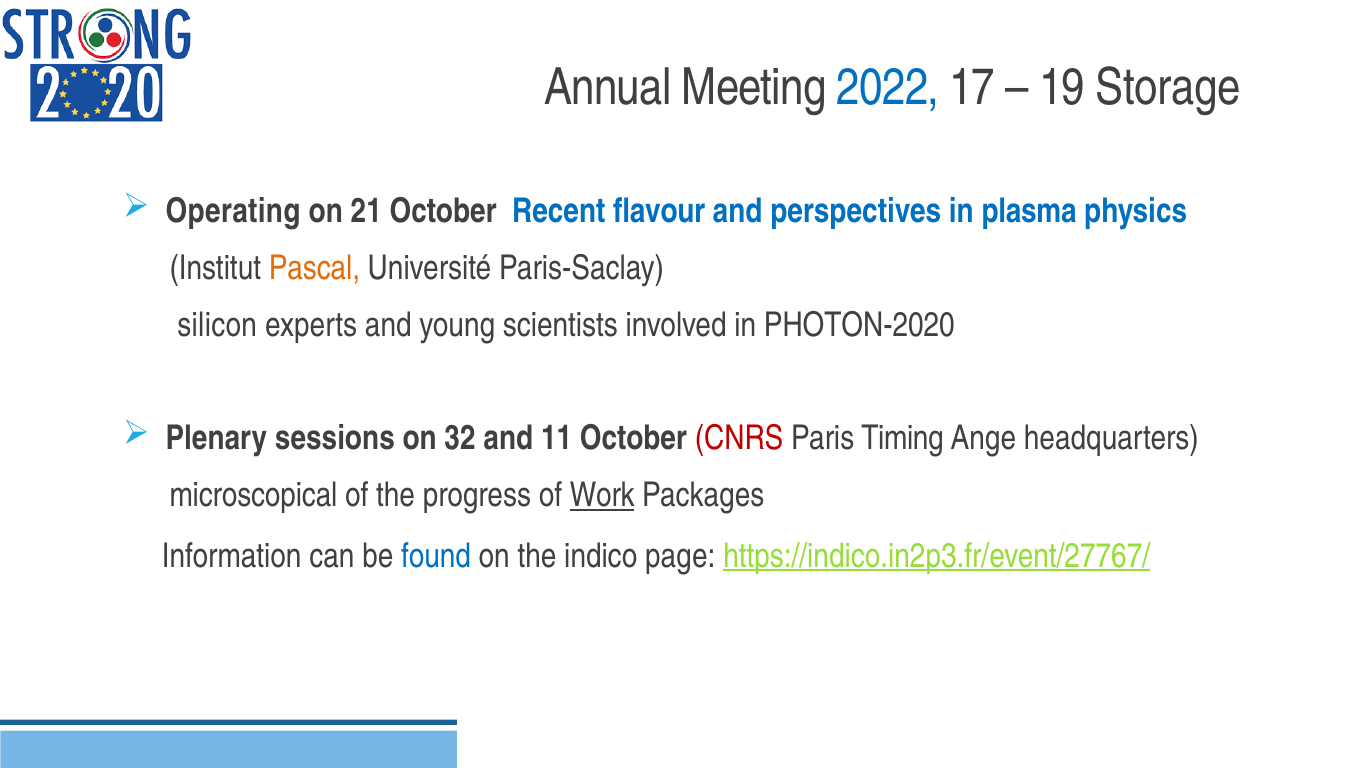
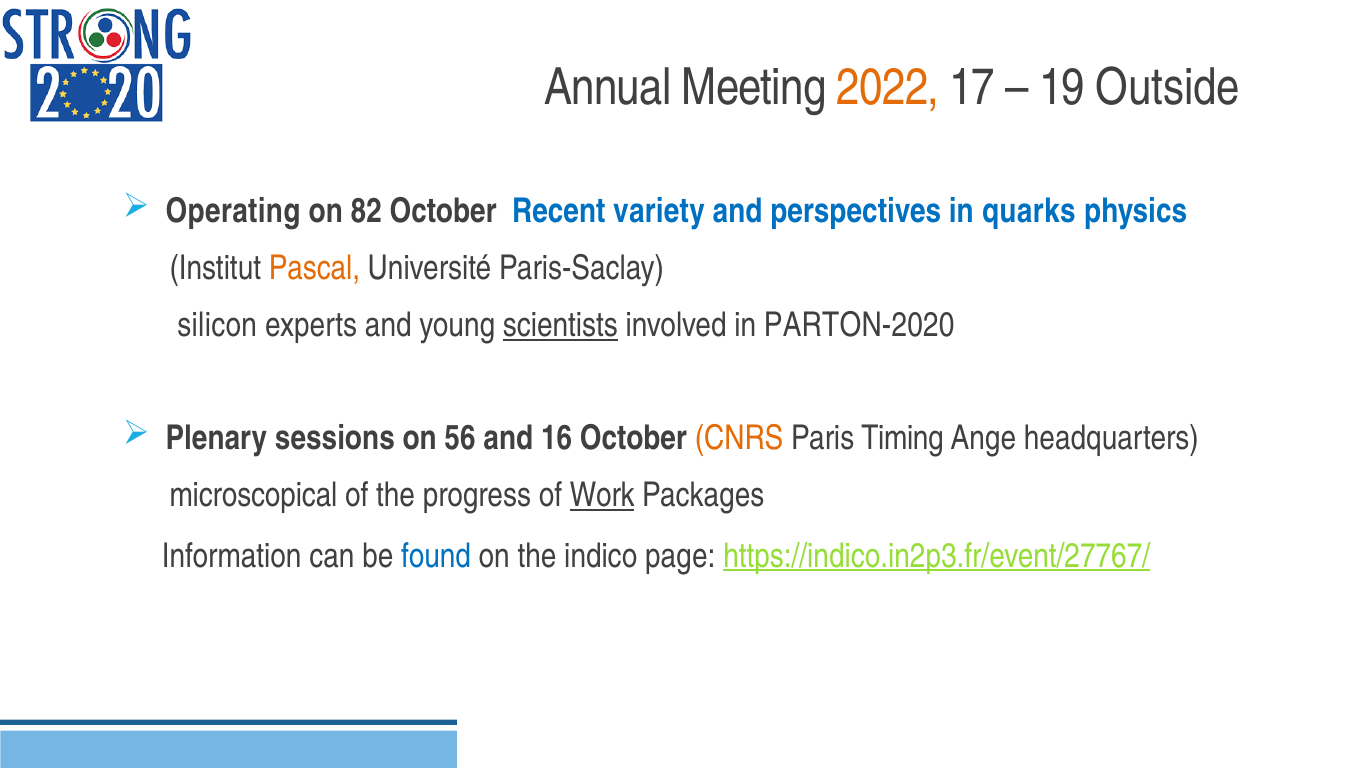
2022 colour: blue -> orange (888, 87)
Storage: Storage -> Outside (1168, 87)
21: 21 -> 82 (366, 211)
flavour: flavour -> variety (659, 211)
plasma: plasma -> quarks (1029, 211)
scientists underline: none -> present (560, 325)
PHOTON-2020: PHOTON-2020 -> PARTON-2020 (859, 325)
32: 32 -> 56 (460, 439)
11: 11 -> 16 (557, 439)
CNRS colour: red -> orange (739, 439)
